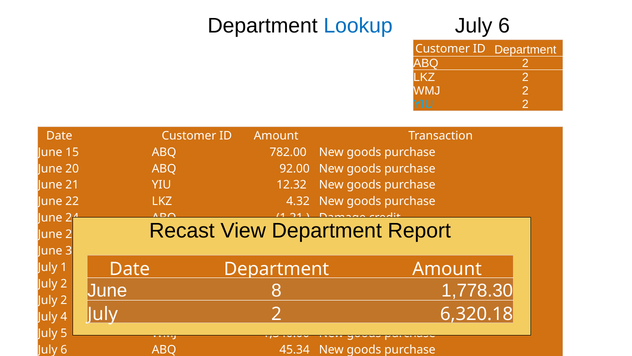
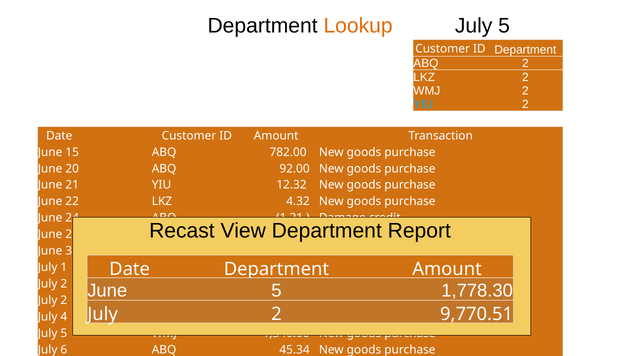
Lookup colour: blue -> orange (358, 26)
6: 6 -> 5 (504, 26)
June 8: 8 -> 5 (276, 290)
6,320.18: 6,320.18 -> 9,770.51 (477, 314)
